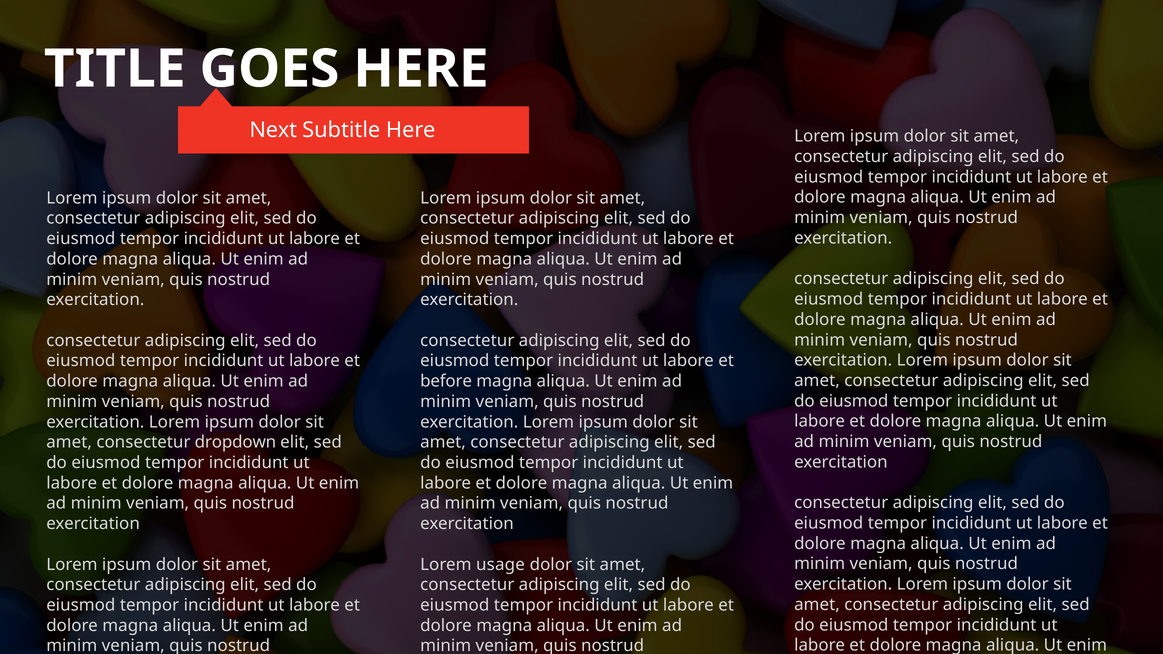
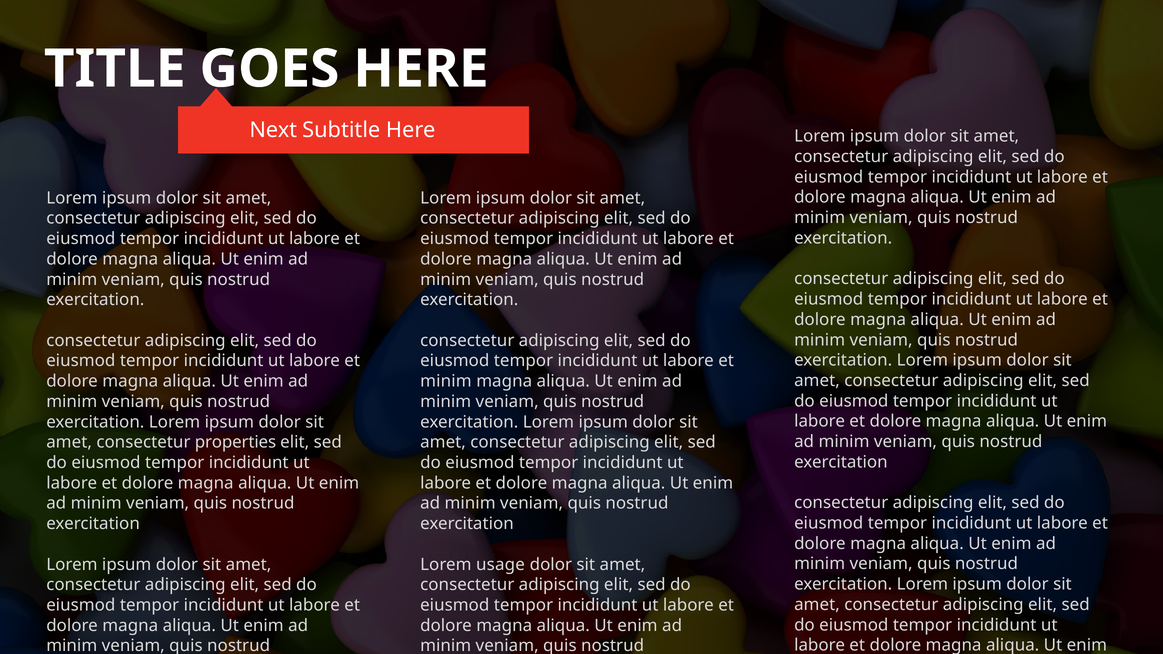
before: before -> minim (446, 381)
dropdown: dropdown -> properties (235, 442)
